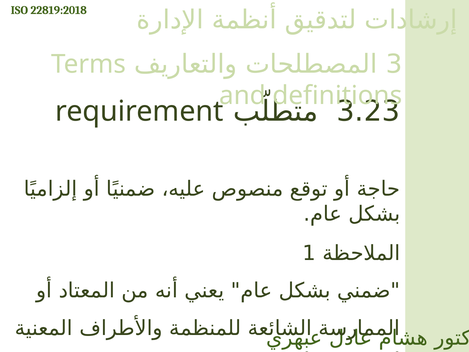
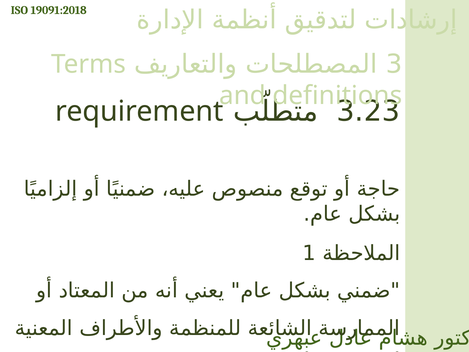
22819:2018: 22819:2018 -> 19091:2018 (59, 10)
